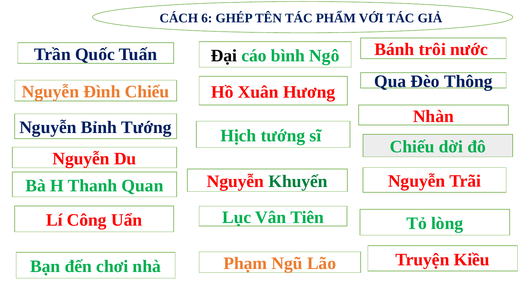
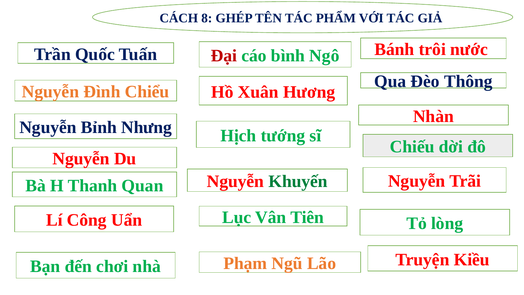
6: 6 -> 8 (207, 18)
Đại colour: black -> red (224, 56)
Bỉnh Tướng: Tướng -> Nhưng (147, 127)
